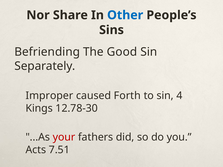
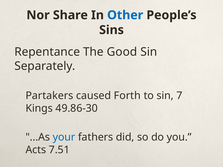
Befriending: Befriending -> Repentance (47, 52)
Improper: Improper -> Partakers (49, 96)
4: 4 -> 7 (179, 96)
12.78-30: 12.78-30 -> 49.86-30 (77, 108)
your colour: red -> blue (64, 137)
